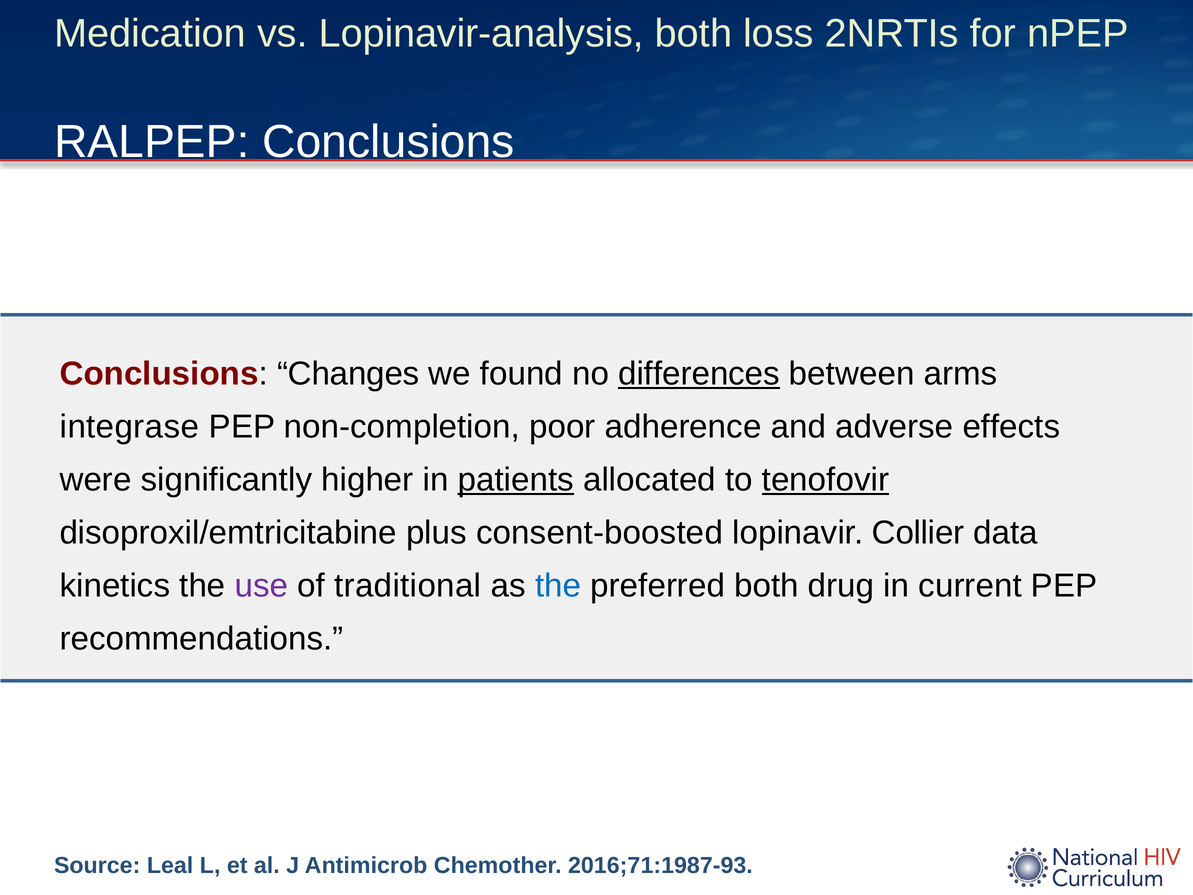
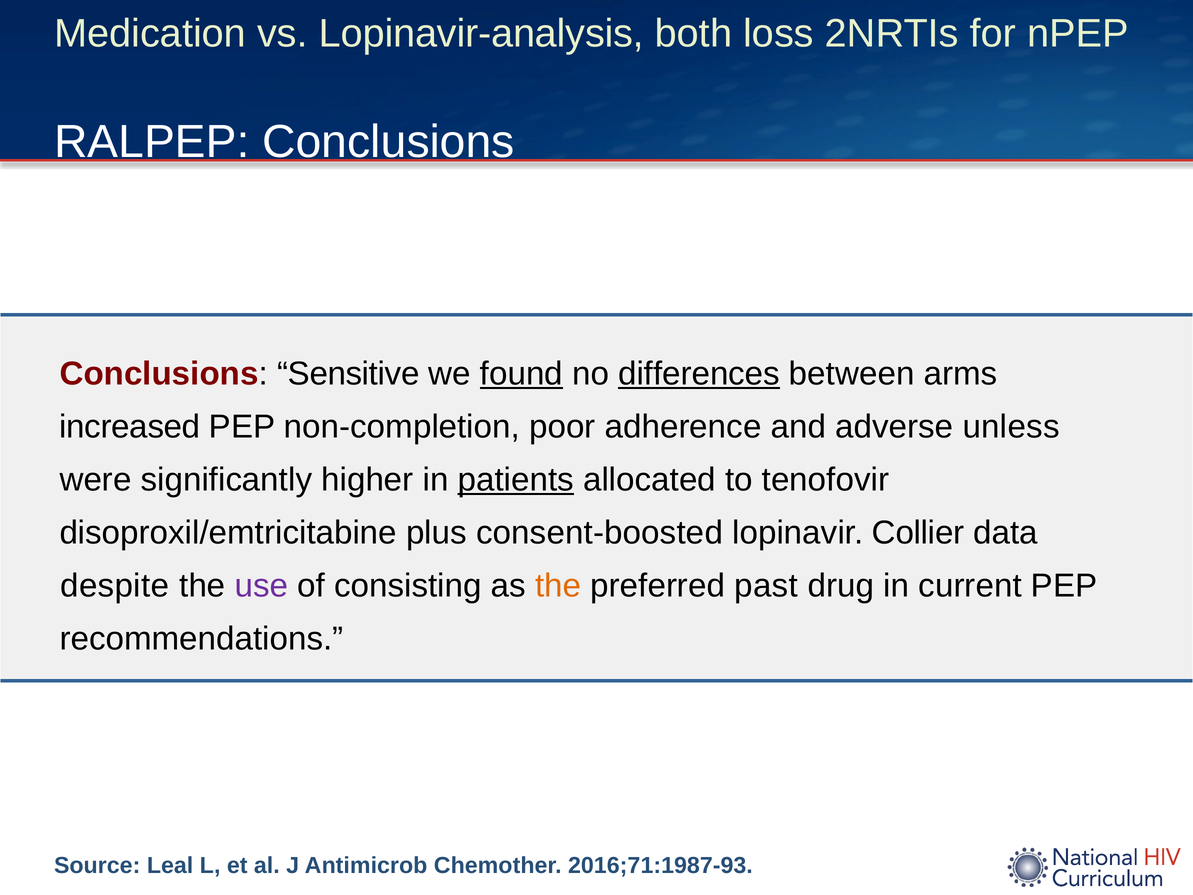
Changes: Changes -> Sensitive (348, 374)
found underline: none -> present (521, 374)
integrase: integrase -> increased (130, 427)
effects: effects -> unless (1011, 427)
tenofovir underline: present -> none (825, 480)
kinetics: kinetics -> despite (115, 586)
traditional: traditional -> consisting (408, 586)
the colour: blue -> orange (558, 586)
preferred both: both -> past (766, 586)
